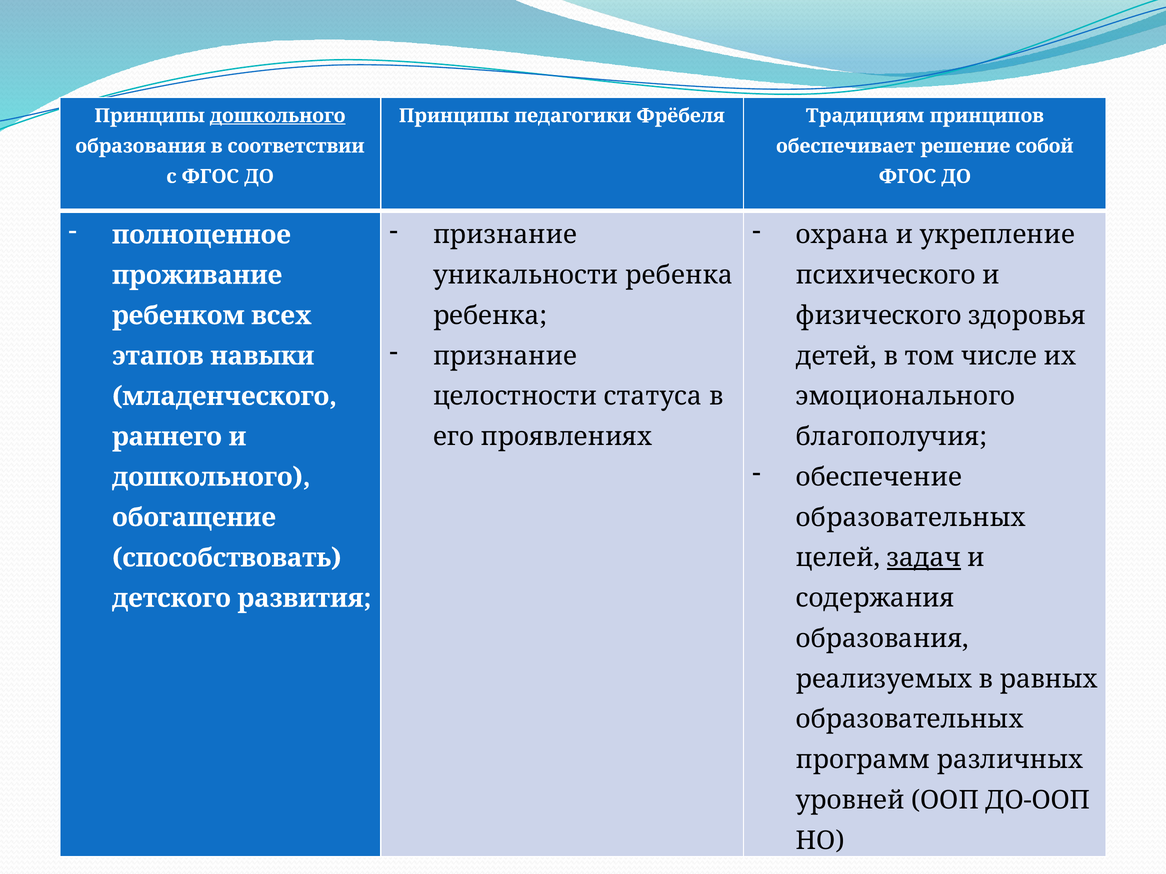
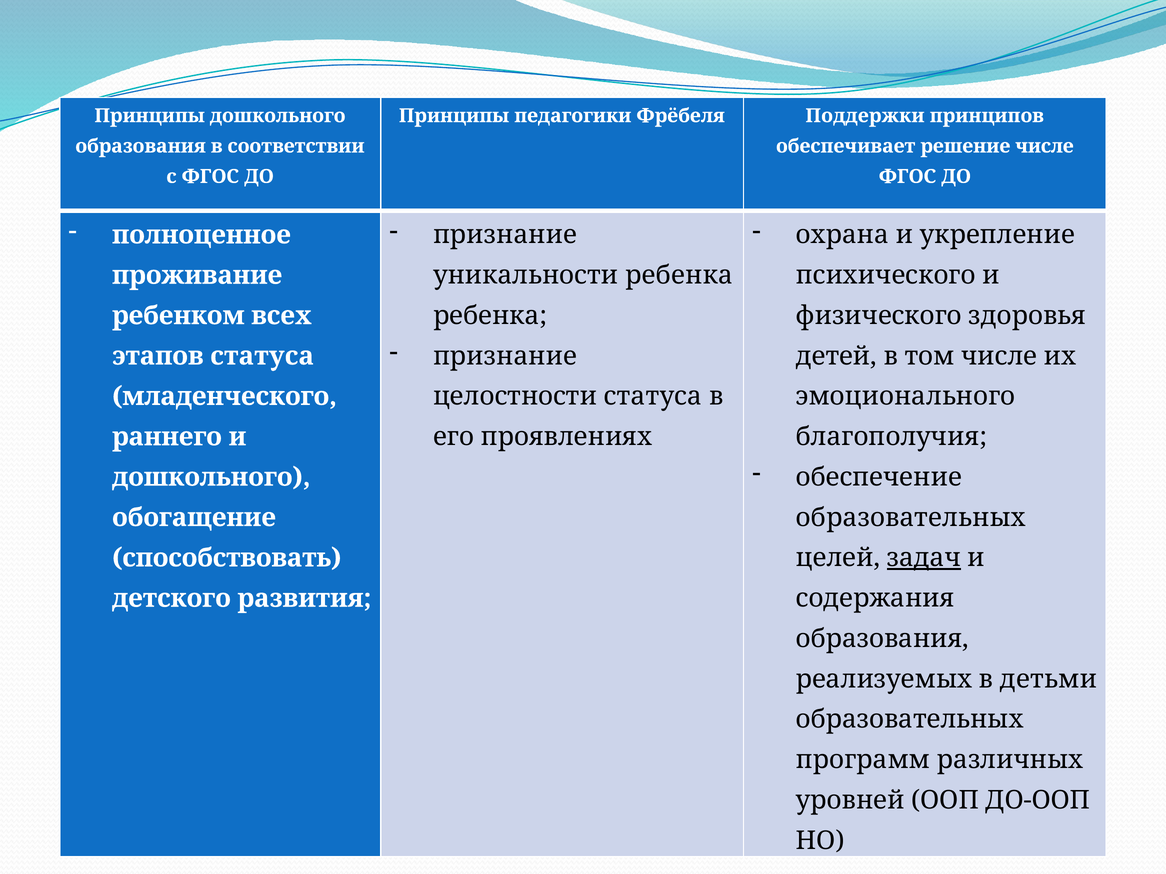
дошкольного underline: present -> none (278, 116)
Традициям: Традициям -> Поддержки (865, 116)
решение собой: собой -> числе (1044, 146)
этапов навыки: навыки -> статуса (262, 356)
равных: равных -> детьми (1049, 679)
